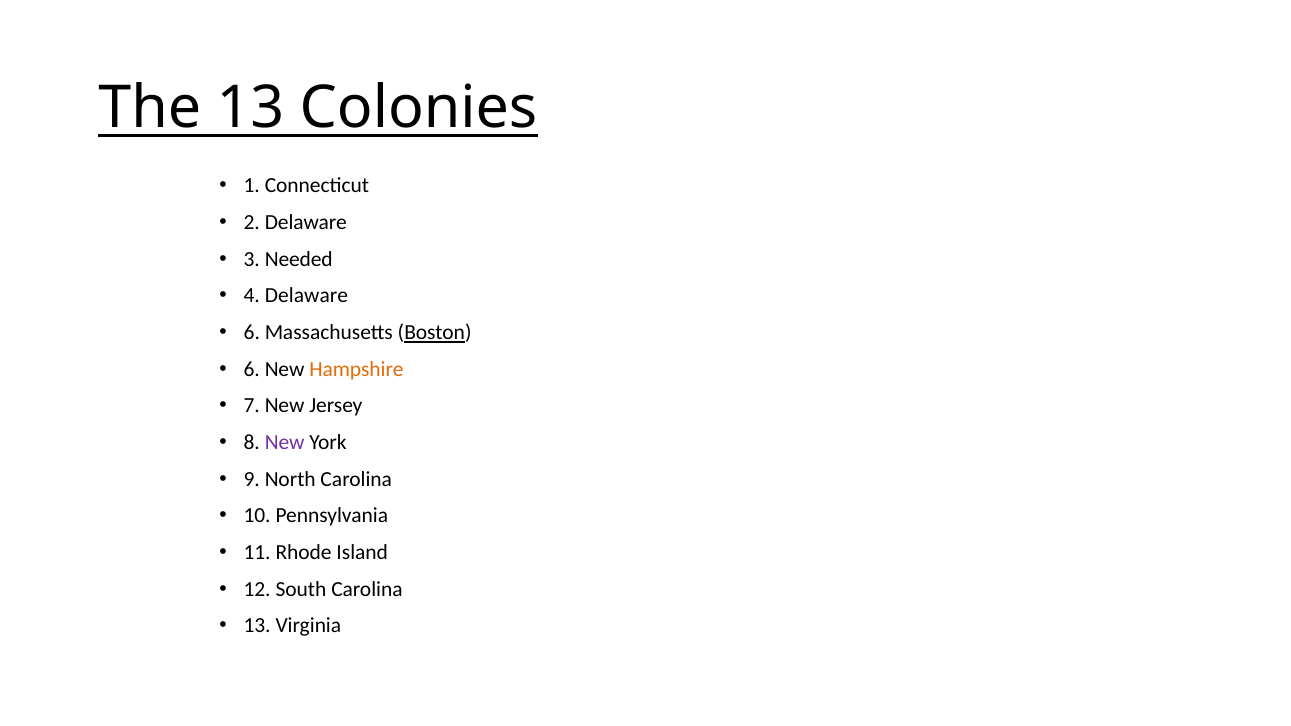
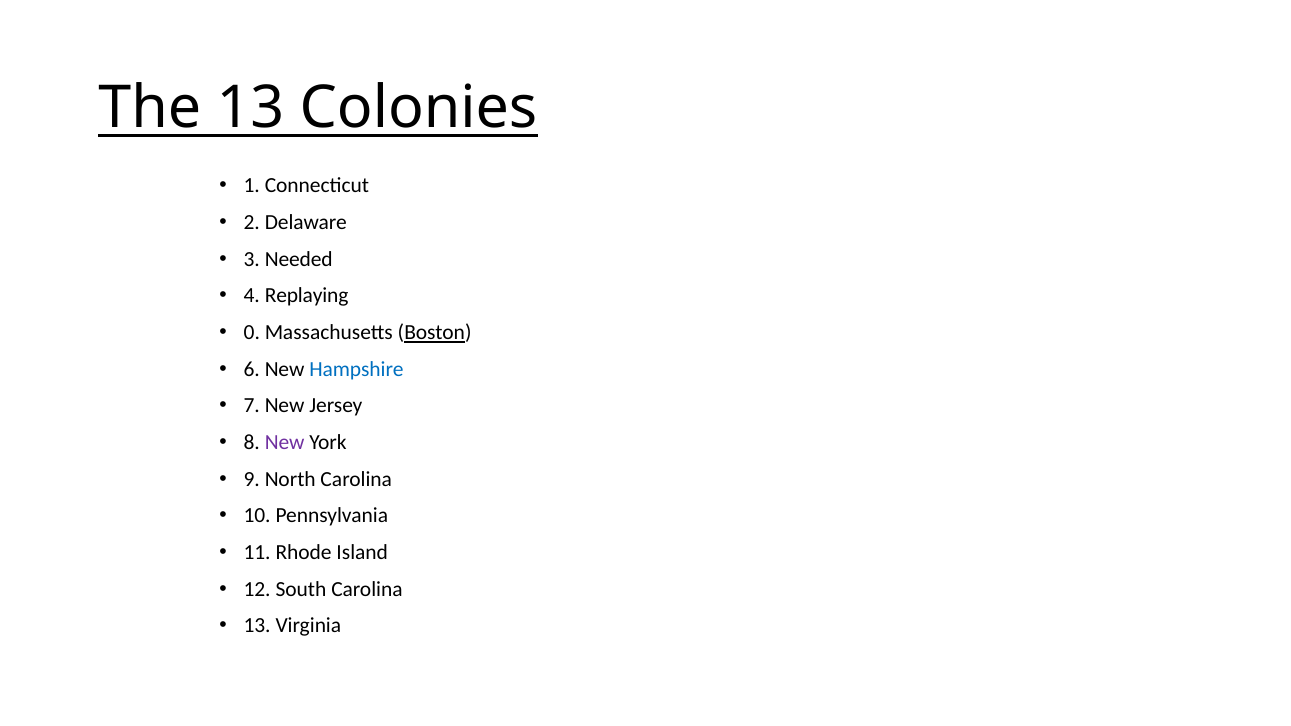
4 Delaware: Delaware -> Replaying (307, 296)
6: 6 -> 0 (252, 332)
Hampshire colour: orange -> blue (356, 369)
